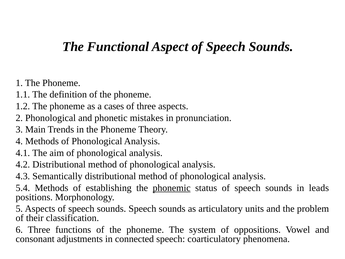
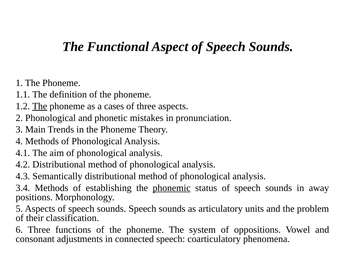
The underline: none -> present (40, 106)
5.4: 5.4 -> 3.4 (23, 188)
leads: leads -> away (319, 188)
